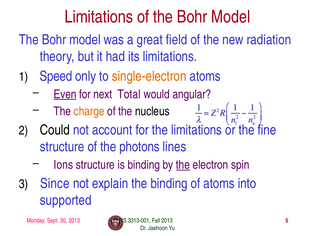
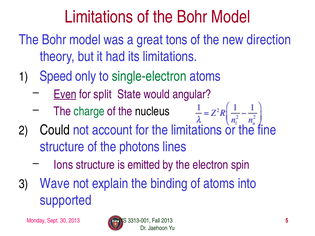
field: field -> tons (177, 40)
radiation: radiation -> direction (269, 40)
single-electron colour: orange -> green (149, 76)
next: next -> split (103, 94)
Total: Total -> State (129, 94)
charge colour: orange -> green (89, 111)
is binding: binding -> emitted (144, 165)
the underline: present -> none (183, 165)
Since: Since -> Wave (55, 184)
